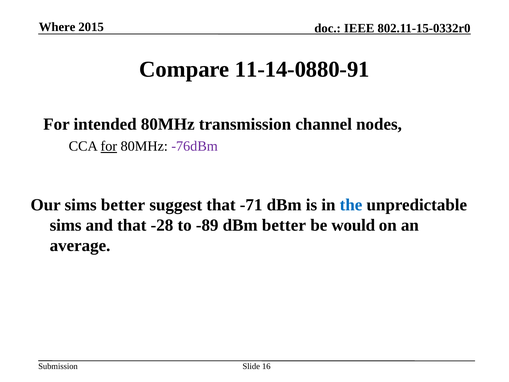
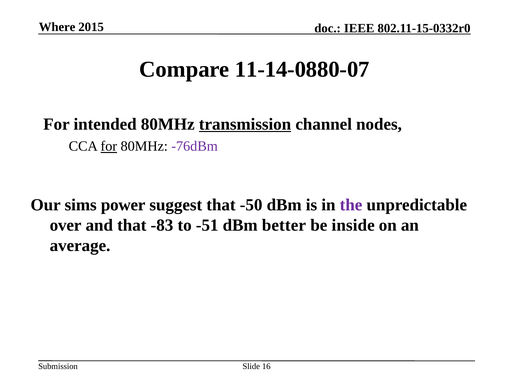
11-14-0880-91: 11-14-0880-91 -> 11-14-0880-07 (302, 69)
transmission underline: none -> present (245, 124)
sims better: better -> power (123, 205)
-71: -71 -> -50 (251, 205)
the colour: blue -> purple (351, 205)
sims: sims -> over (66, 225)
-28: -28 -> -83 (162, 225)
-89: -89 -> -51 (207, 225)
would: would -> inside (353, 225)
